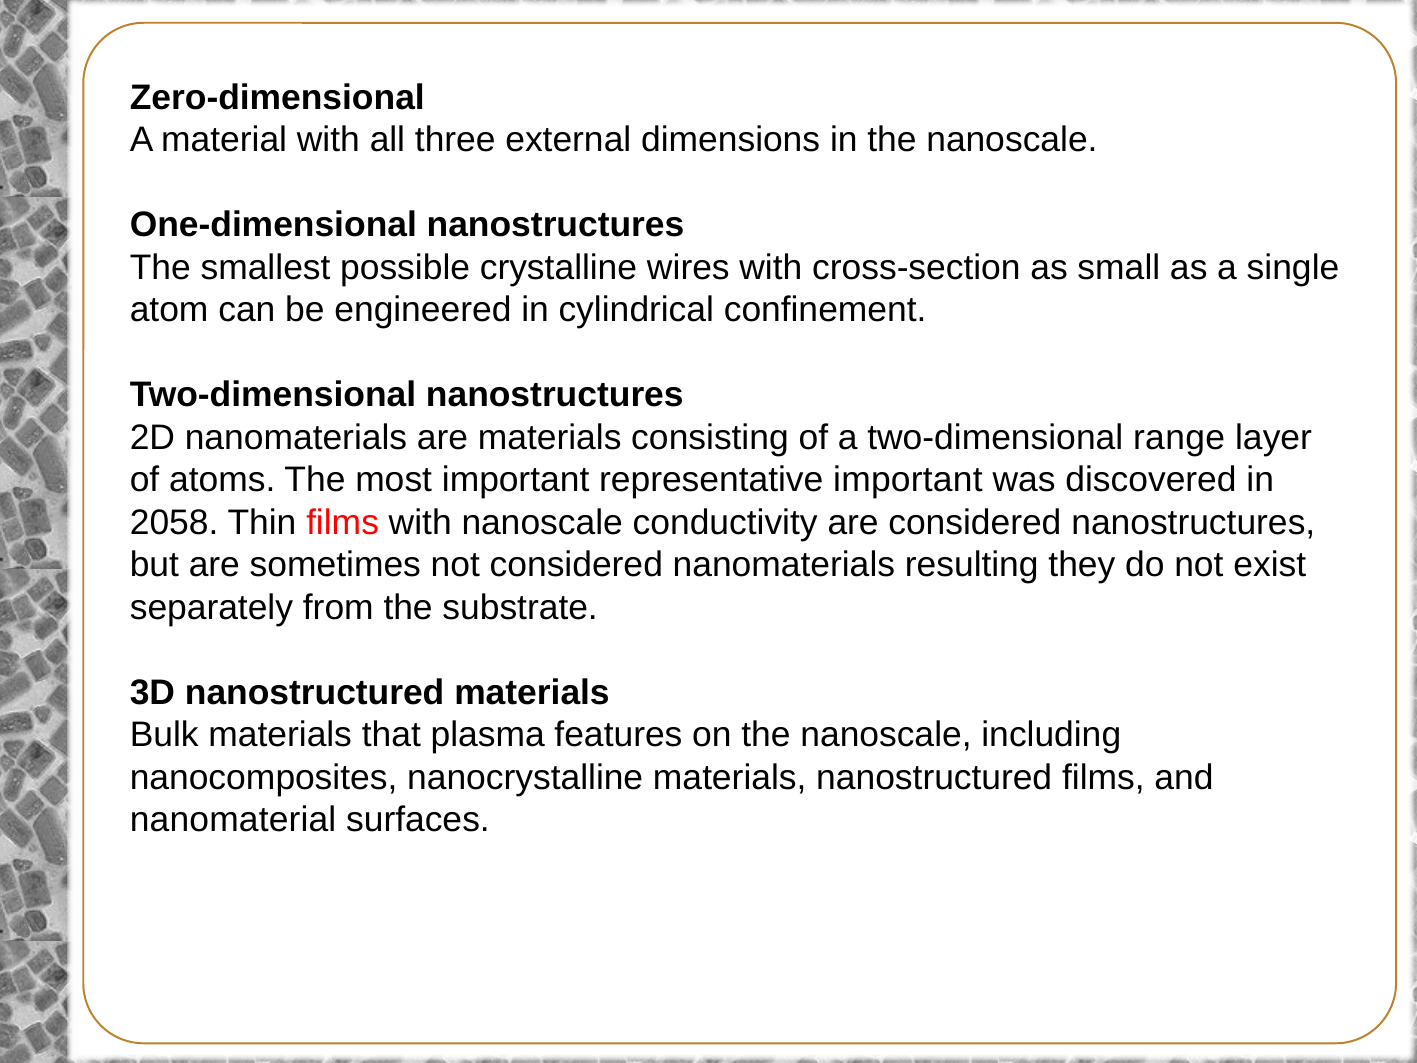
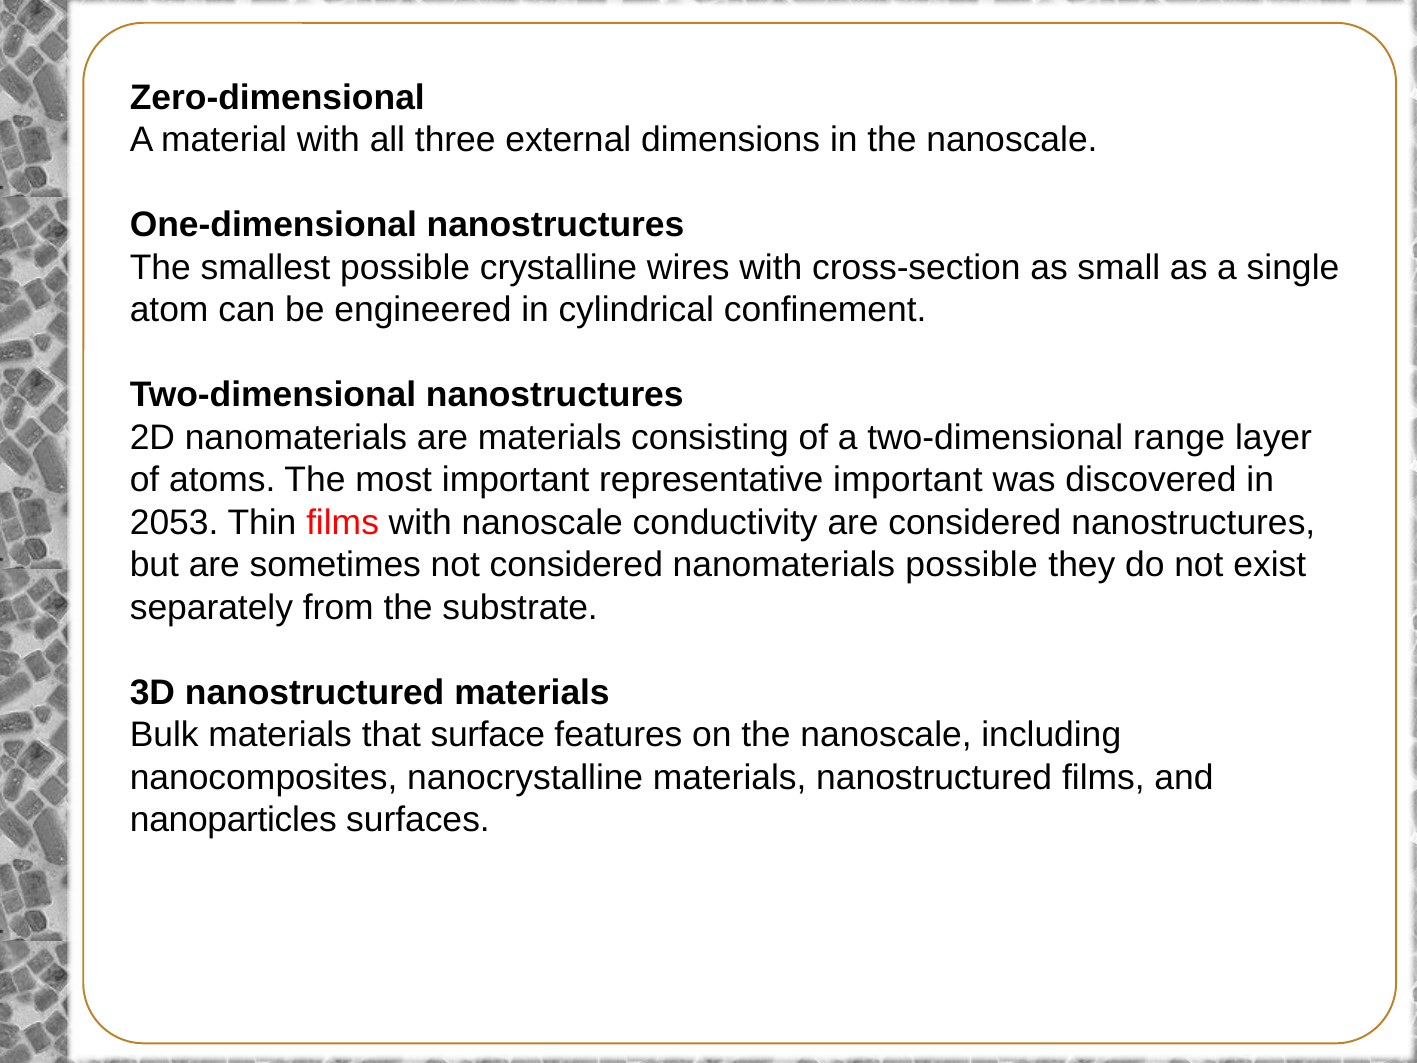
2058: 2058 -> 2053 (174, 522)
nanomaterials resulting: resulting -> possible (972, 565)
plasma: plasma -> surface (488, 735)
nanomaterial: nanomaterial -> nanoparticles (233, 820)
